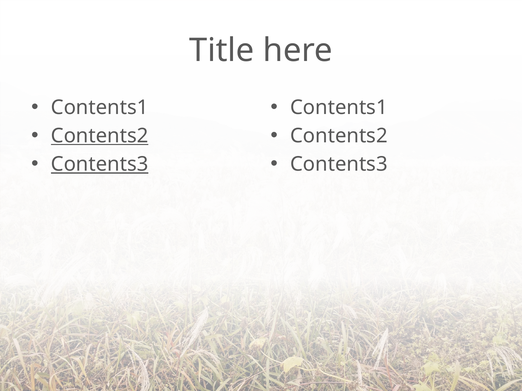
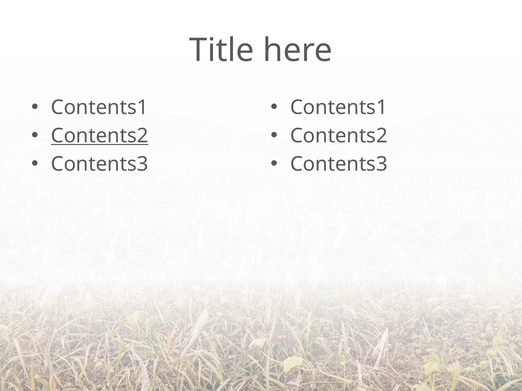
Contents3 underline: present -> none (100, 164)
